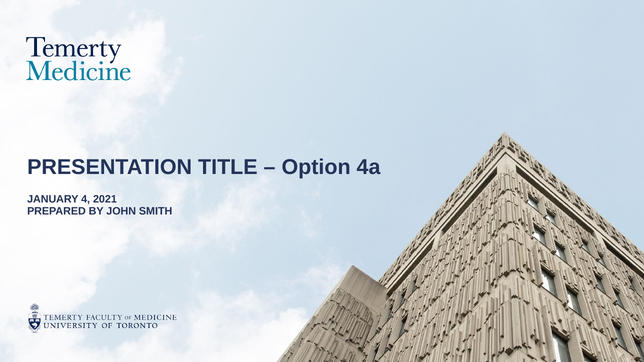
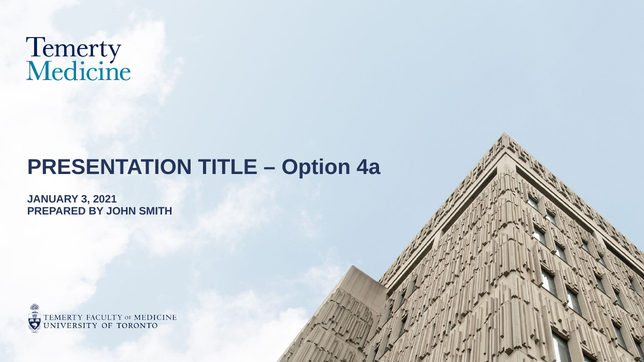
4: 4 -> 3 (86, 200)
